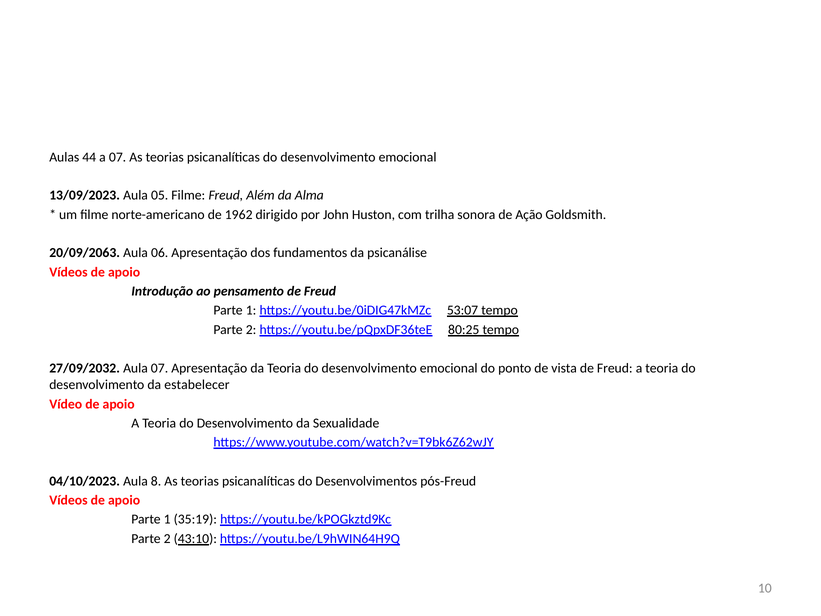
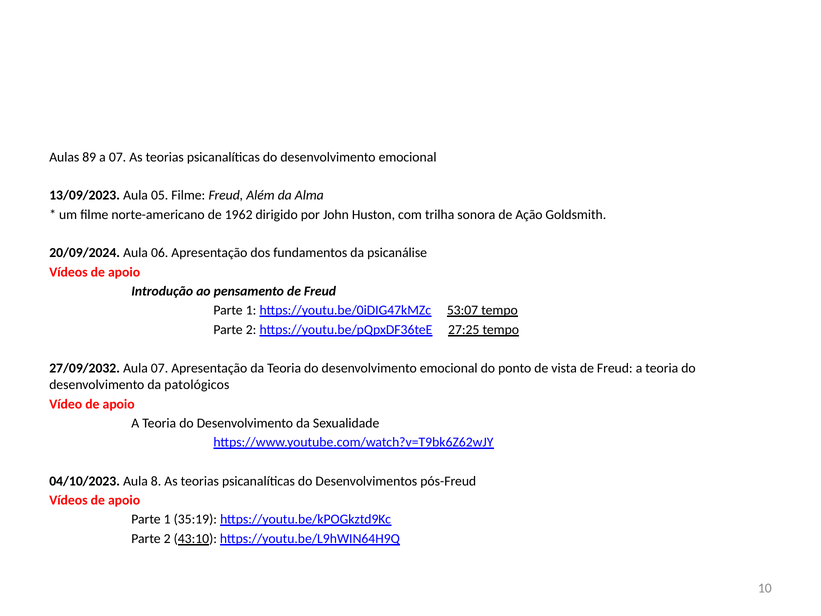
44: 44 -> 89 (89, 157)
20/09/2063: 20/09/2063 -> 20/09/2024 (85, 253)
80:25: 80:25 -> 27:25 (464, 330)
estabelecer: estabelecer -> patológicos (197, 385)
